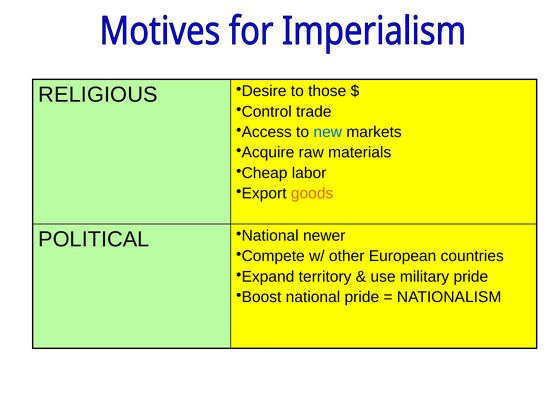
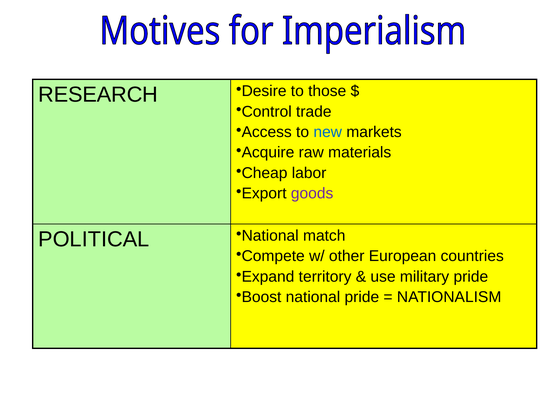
RELIGIOUS: RELIGIOUS -> RESEARCH (98, 95)
goods colour: orange -> purple (312, 193)
newer: newer -> match (324, 236)
